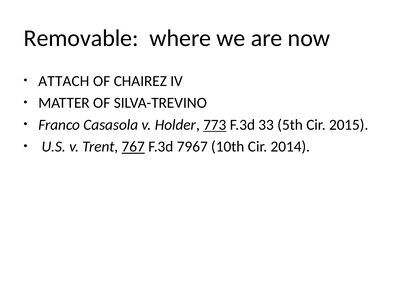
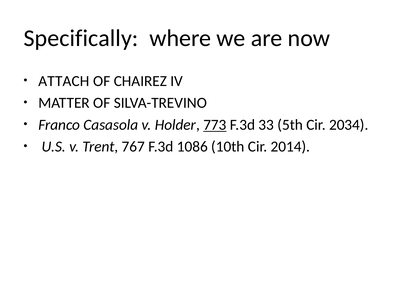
Removable: Removable -> Specifically (81, 38)
2015: 2015 -> 2034 (349, 125)
767 underline: present -> none (133, 147)
7967: 7967 -> 1086 (192, 147)
